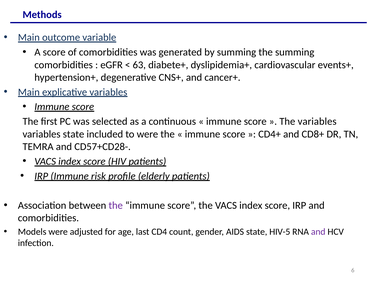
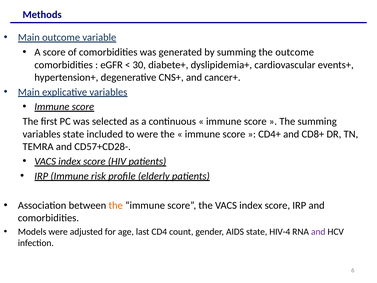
the summing: summing -> outcome (295, 52)
63: 63 -> 30 (139, 65)
The variables: variables -> summing (317, 121)
the colour: purple -> orange (116, 205)
HIV-5: HIV-5 -> HIV-4 (280, 232)
